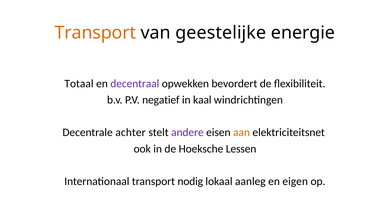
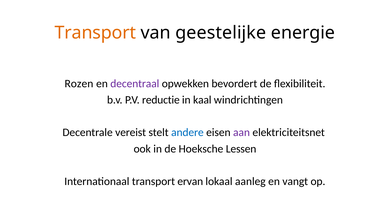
Totaal: Totaal -> Rozen (79, 84)
negatief: negatief -> reductie (161, 100)
achter: achter -> vereist (131, 133)
andere colour: purple -> blue (187, 133)
aan colour: orange -> purple (242, 133)
nodig: nodig -> ervan (190, 182)
eigen: eigen -> vangt (295, 182)
